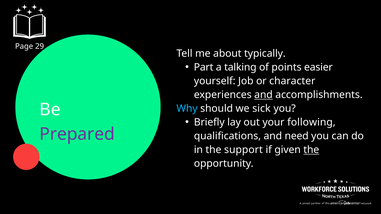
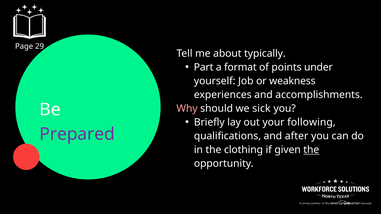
talking: talking -> format (240, 67)
easier: easier -> under (318, 67)
character: character -> weakness (292, 81)
and underline: present -> none (263, 95)
Why colour: light blue -> pink (187, 109)
need: need -> after (297, 136)
support: support -> clothing (244, 150)
